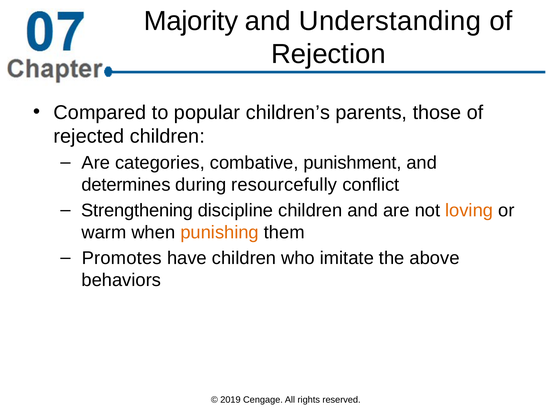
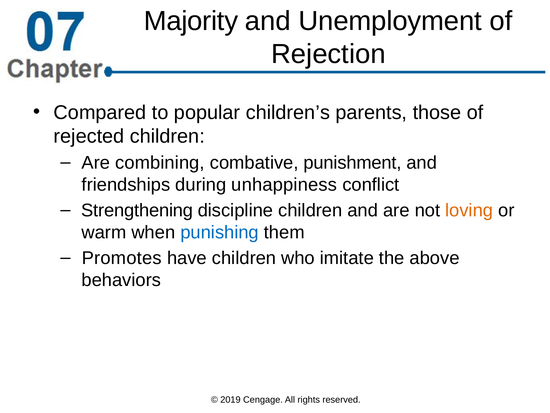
Understanding: Understanding -> Unemployment (390, 21)
categories: categories -> combining (160, 163)
determines: determines -> friendships (126, 185)
resourcefully: resourcefully -> unhappiness (284, 185)
punishing colour: orange -> blue (220, 232)
